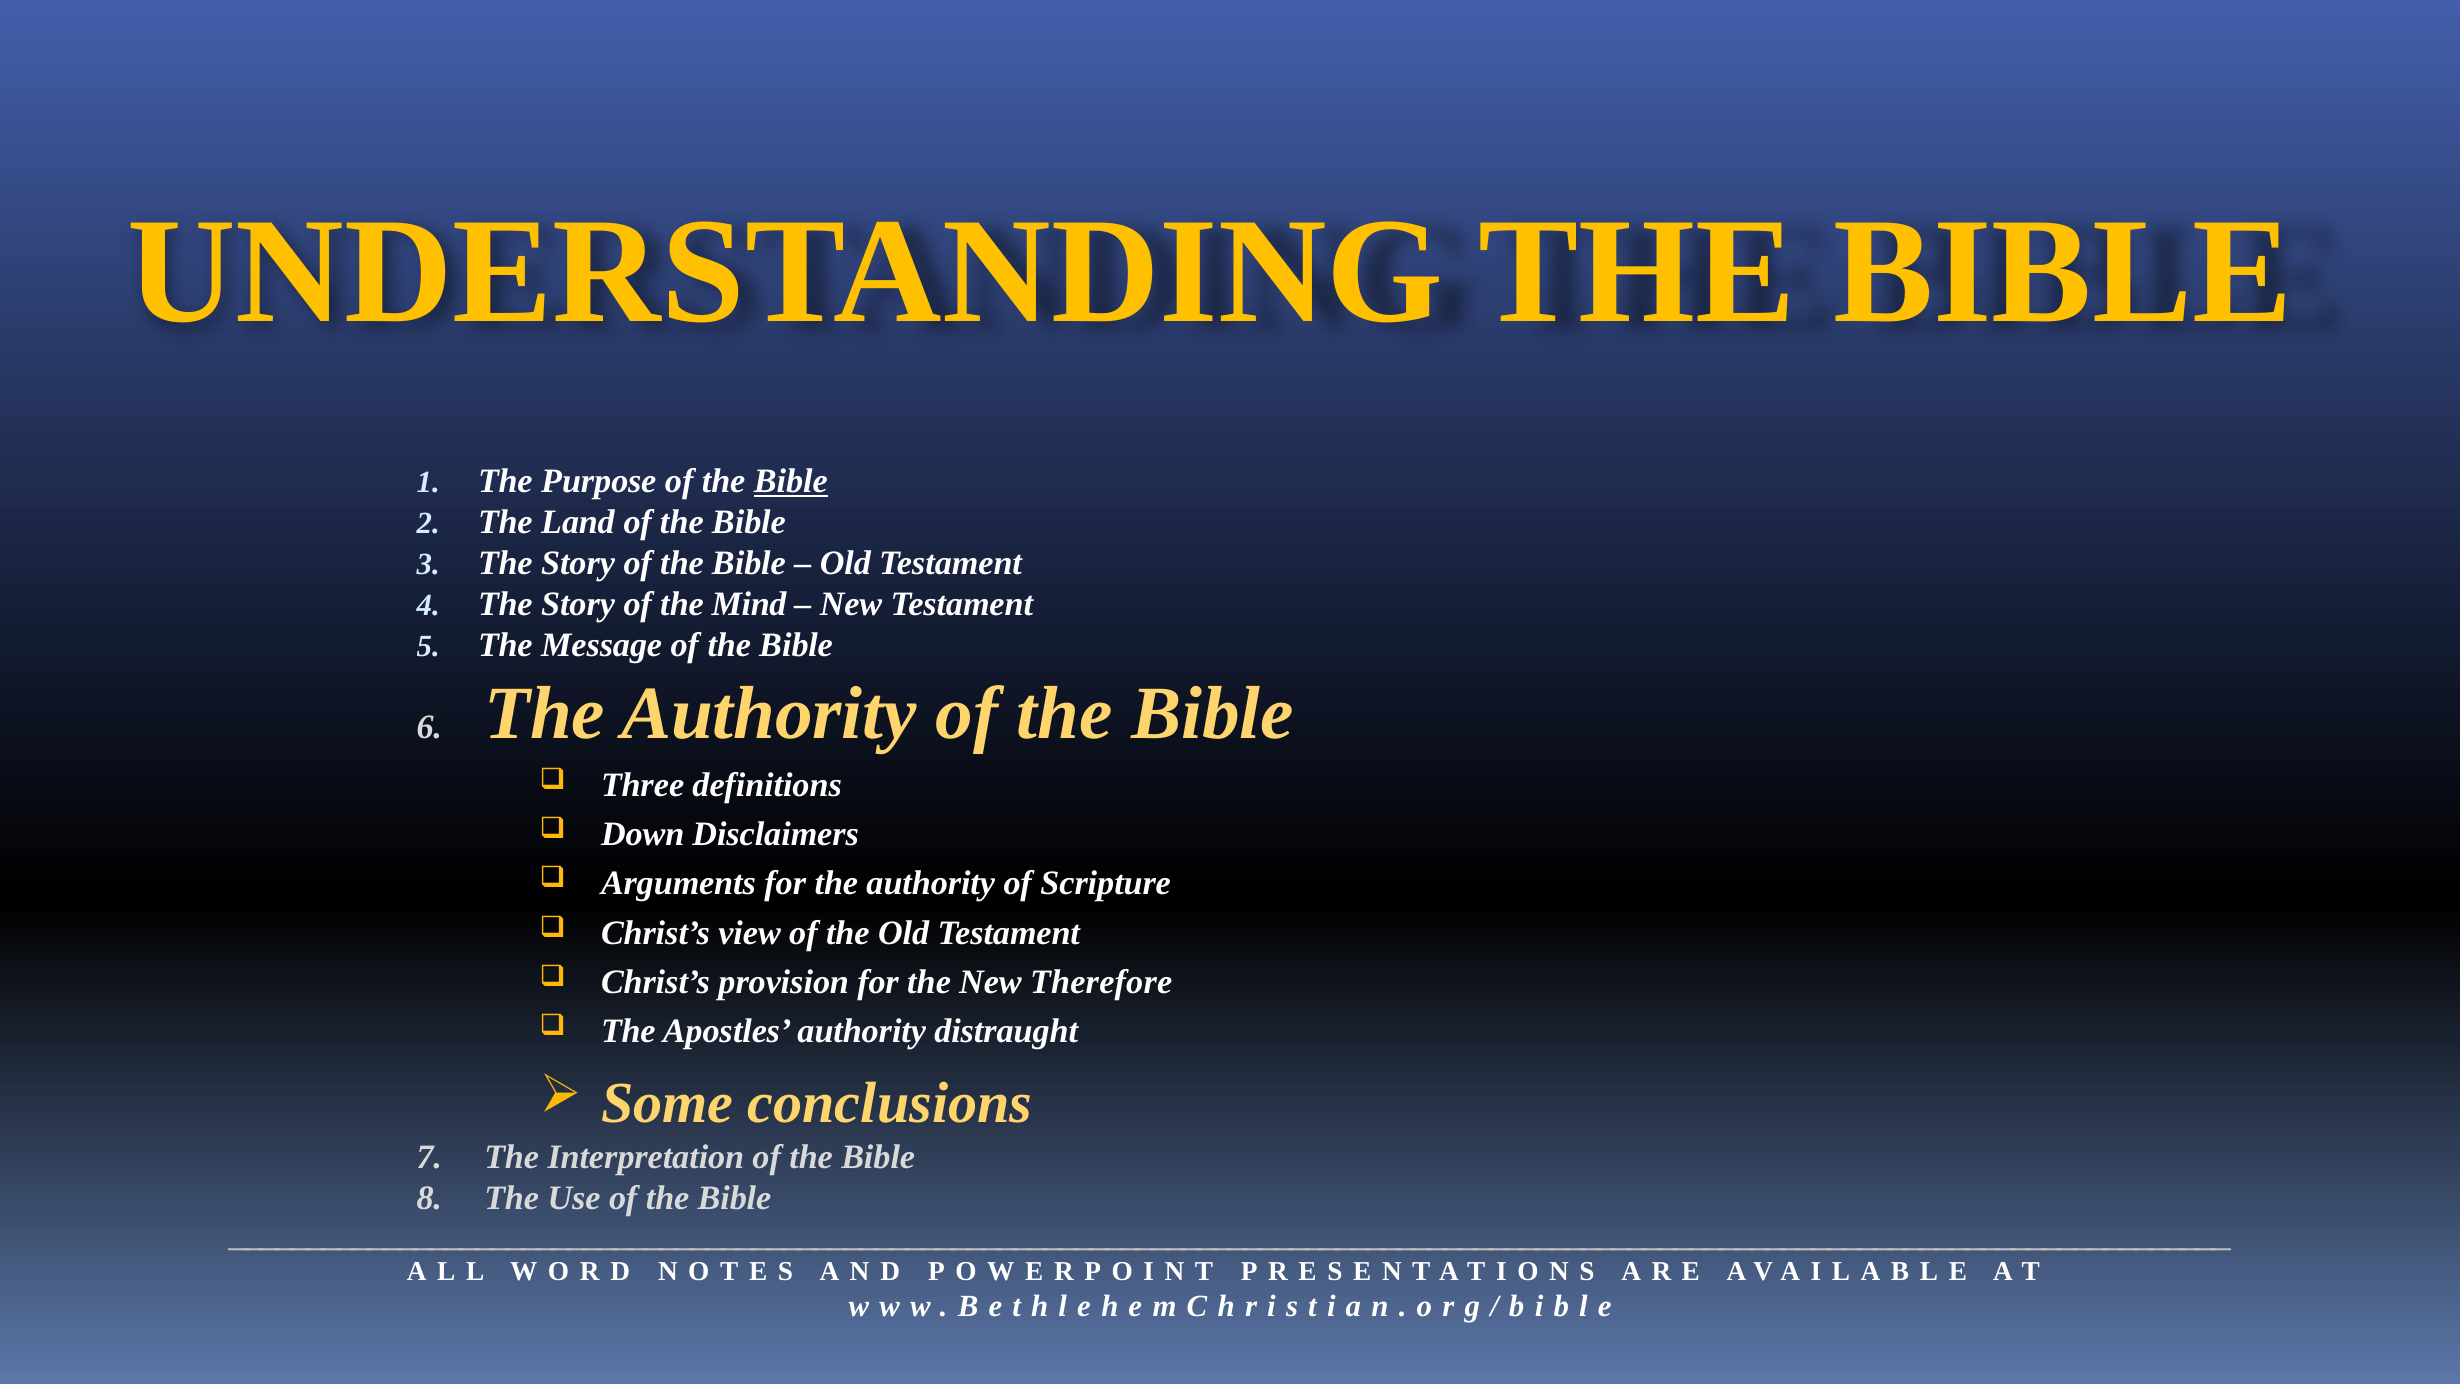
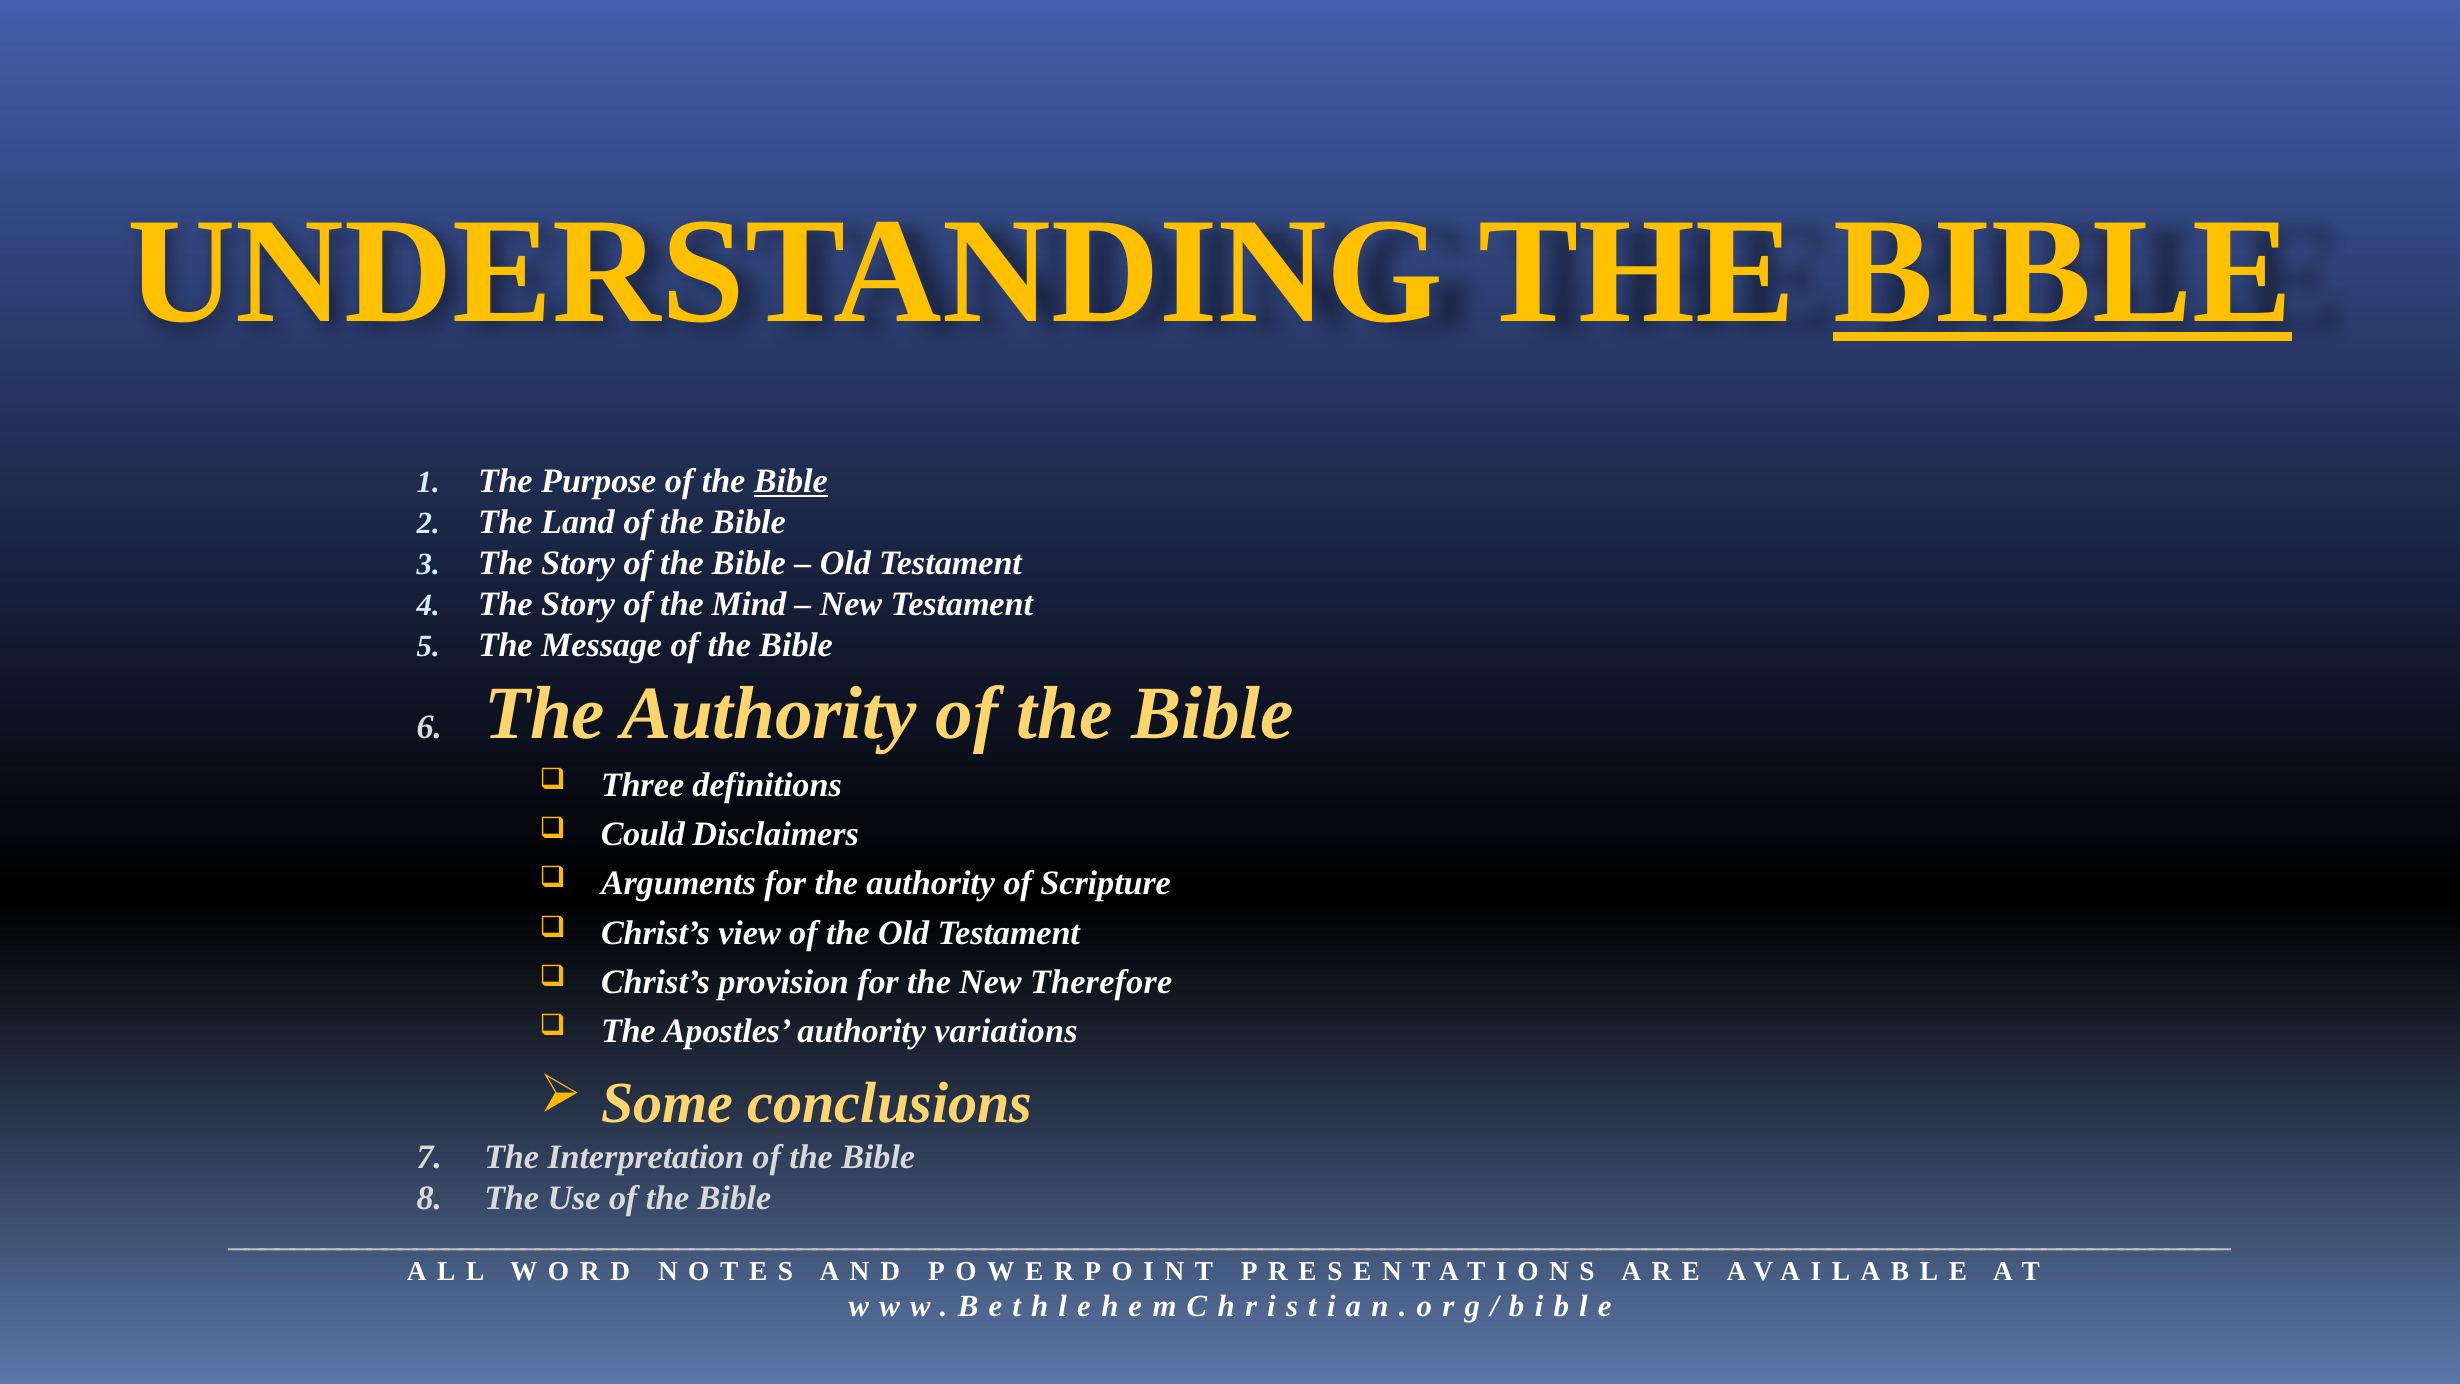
BIBLE underline: none -> present (2063, 272)
Down: Down -> Could (643, 834)
distraught: distraught -> variations (1006, 1031)
